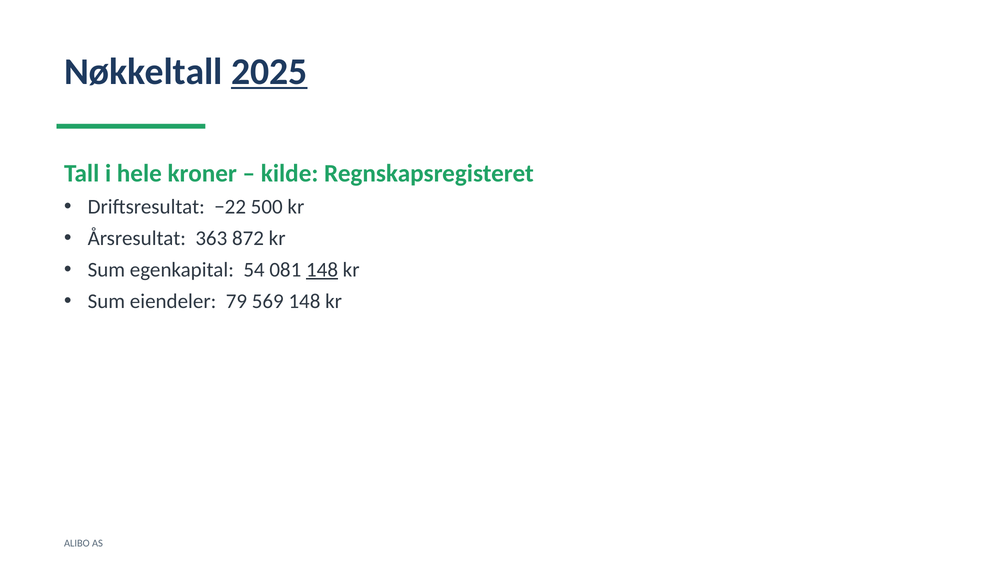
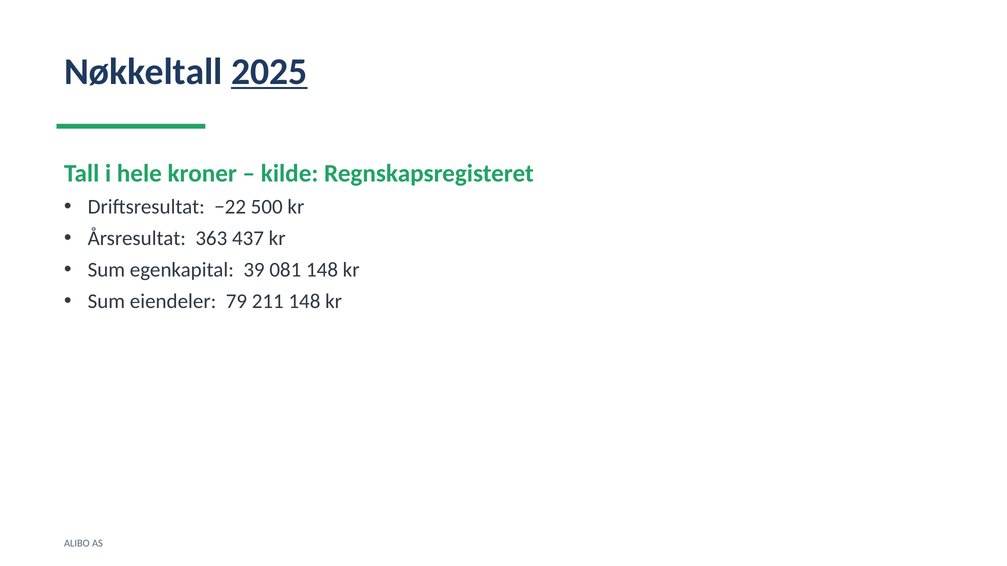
872: 872 -> 437 (248, 239)
54: 54 -> 39 (254, 270)
148 underline: present -> none (322, 270)
569: 569 -> 211 (268, 302)
